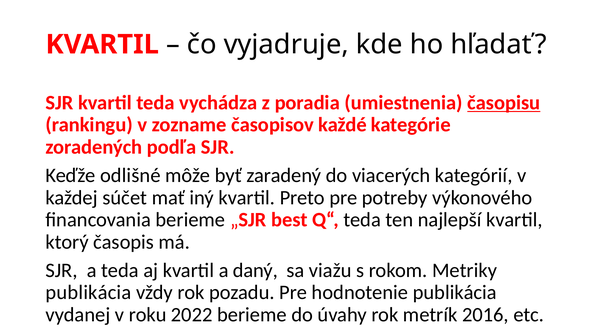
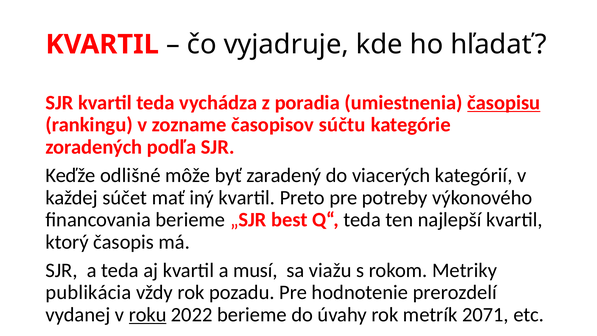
každé: každé -> súčtu (342, 125)
daný: daný -> musí (255, 270)
hodnotenie publikácia: publikácia -> prerozdelí (455, 292)
roku underline: none -> present (148, 314)
2016: 2016 -> 2071 (485, 314)
